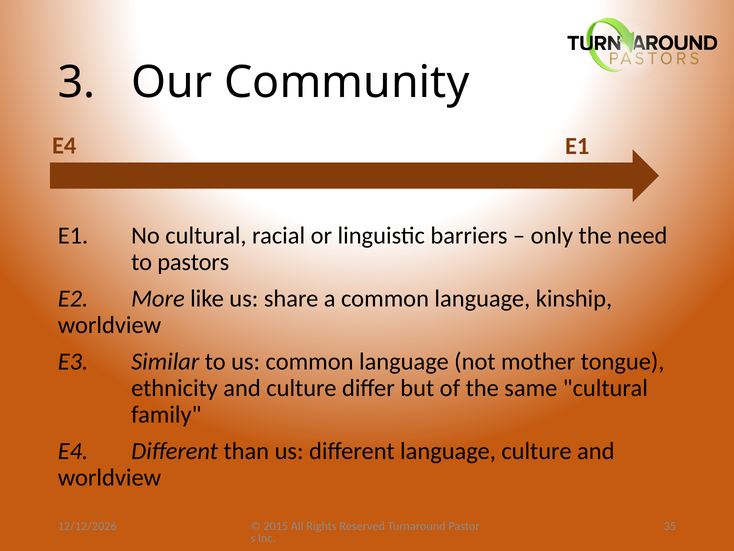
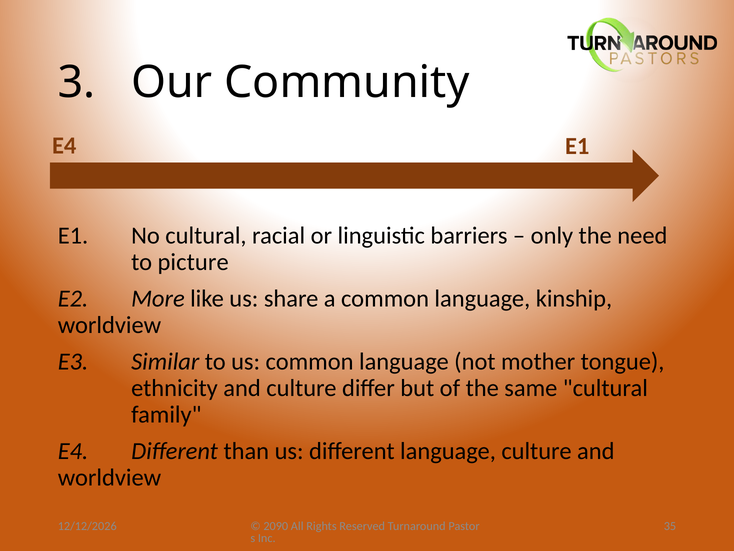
pastors: pastors -> picture (193, 262)
2015: 2015 -> 2090 (276, 526)
